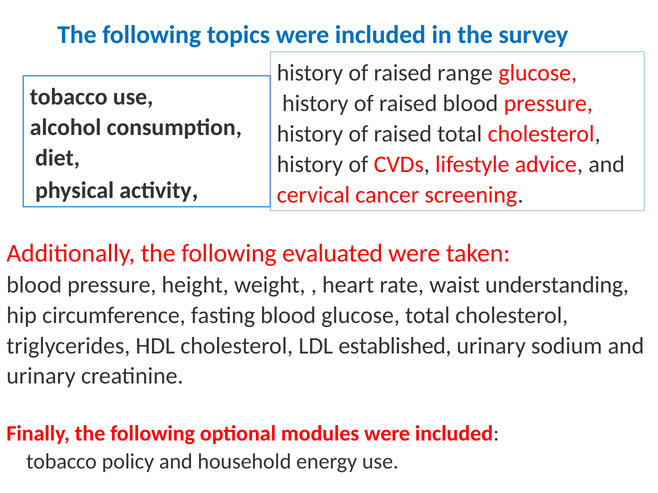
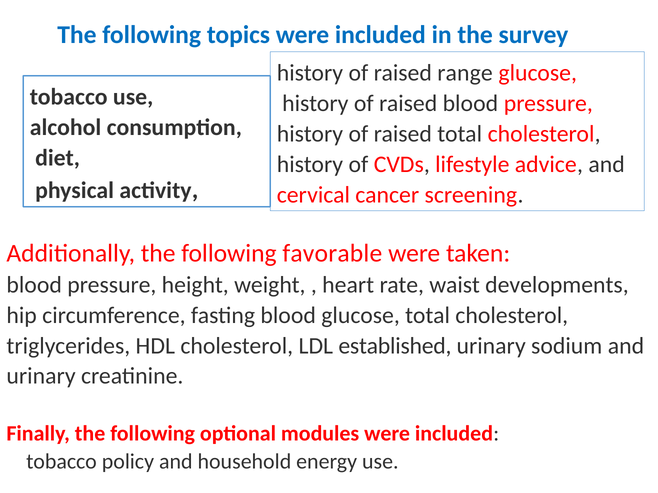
evaluated: evaluated -> favorable (332, 254)
understanding: understanding -> developments (557, 285)
